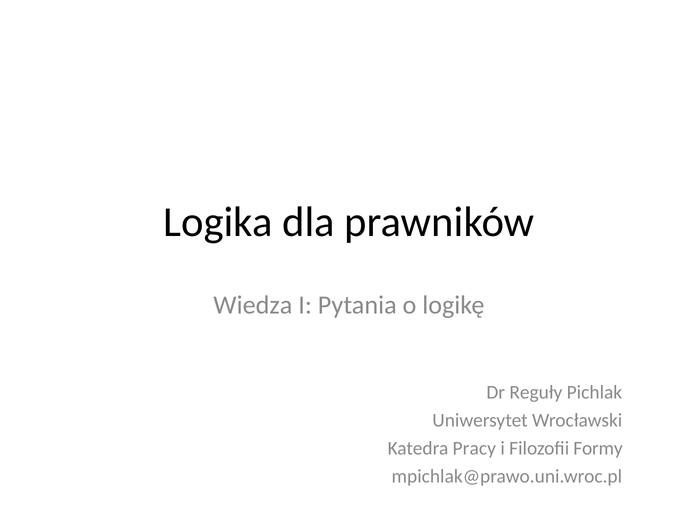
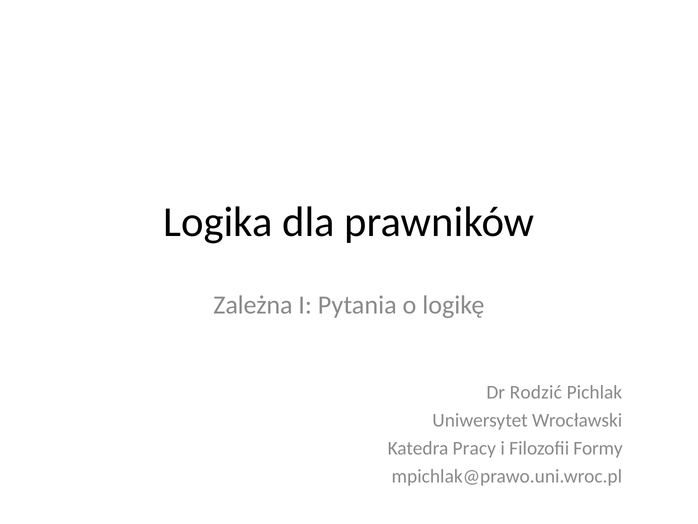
Wiedza: Wiedza -> Zależna (253, 305)
Reguły: Reguły -> Rodzić (536, 392)
